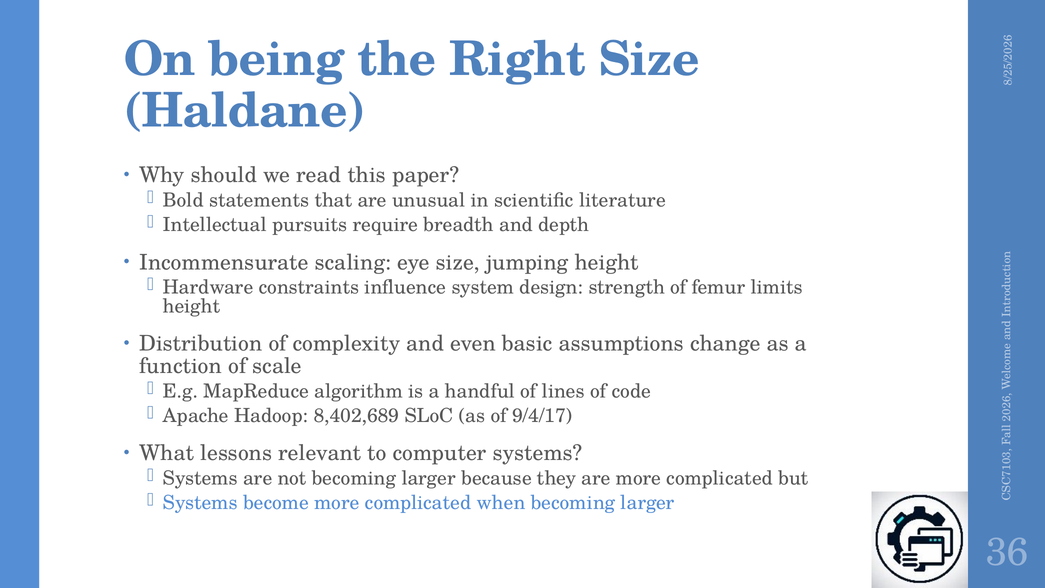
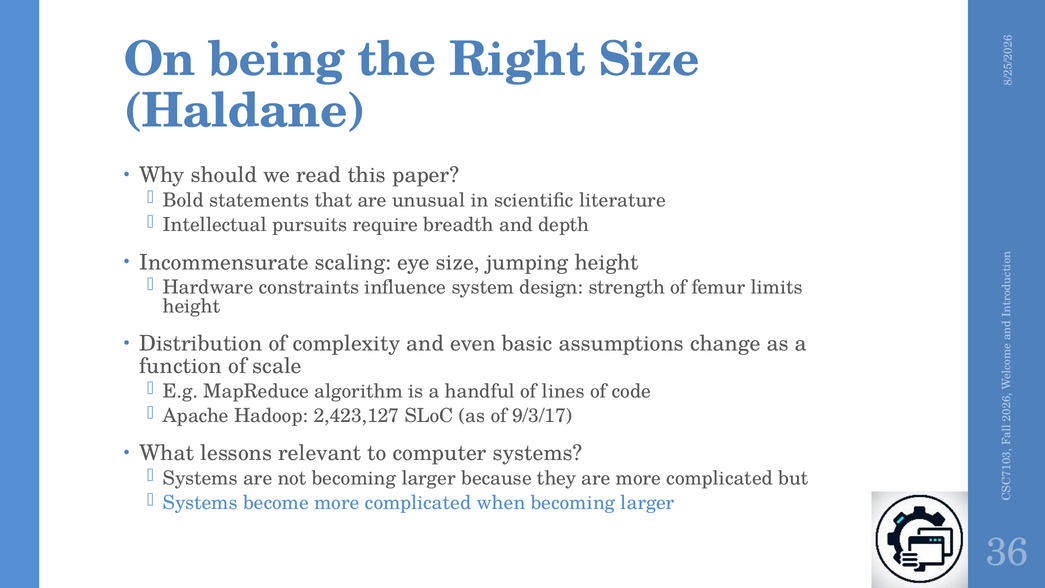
8,402,689: 8,402,689 -> 2,423,127 (356, 416)
9/4/17: 9/4/17 -> 9/3/17 (542, 416)
